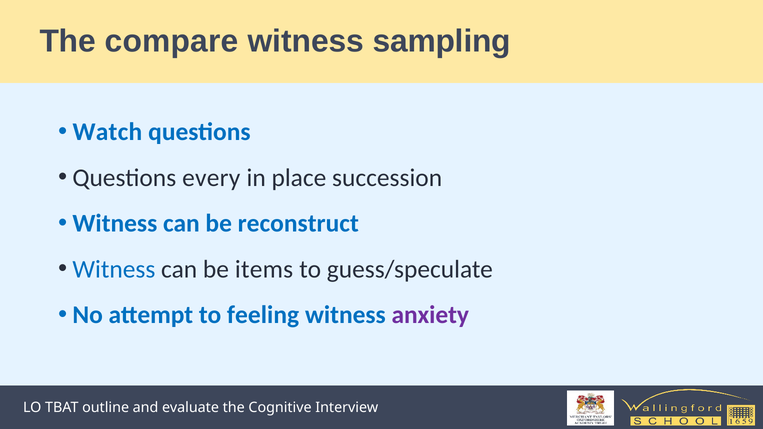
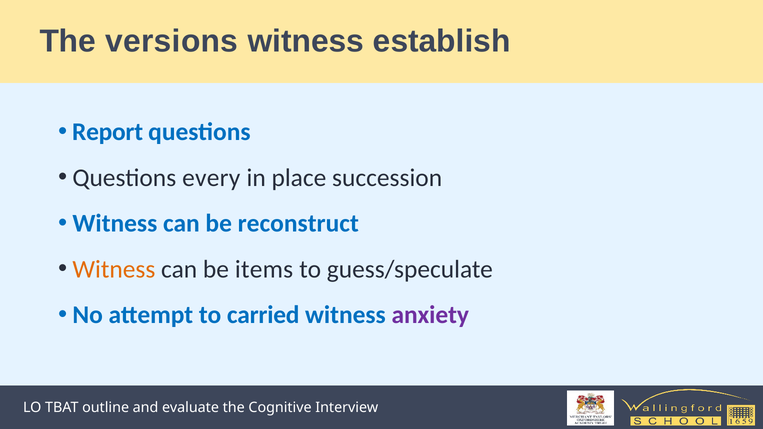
compare: compare -> versions (172, 41)
sampling: sampling -> establish (442, 41)
Watch: Watch -> Report (108, 132)
Witness colour: blue -> orange (114, 269)
feeling: feeling -> carried (263, 315)
